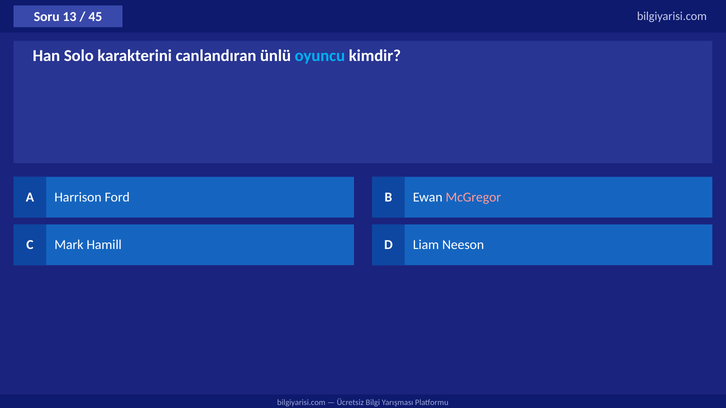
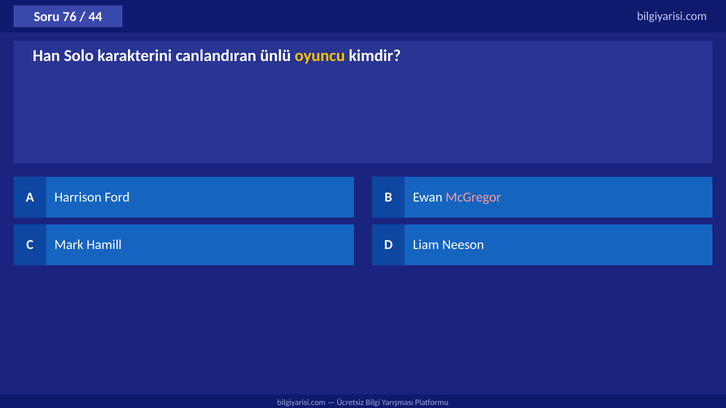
13: 13 -> 76 (70, 17)
45: 45 -> 44 (95, 17)
oyuncu colour: light blue -> yellow (320, 56)
